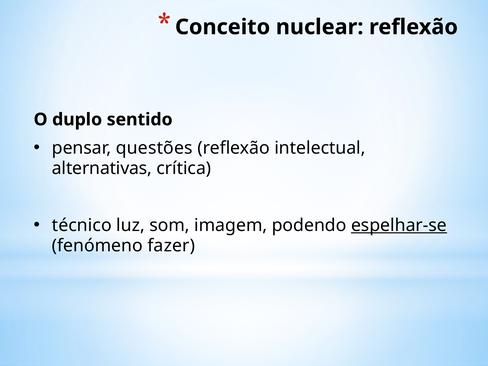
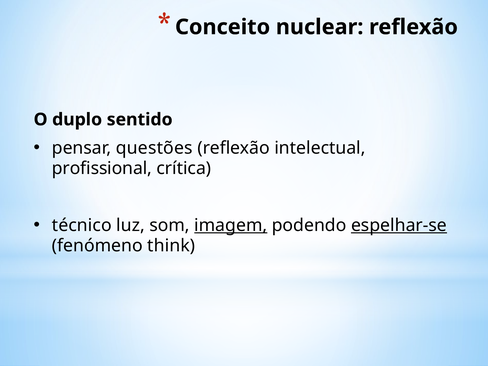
alternativas: alternativas -> profissional (102, 168)
imagem underline: none -> present (231, 225)
fazer: fazer -> think (171, 246)
